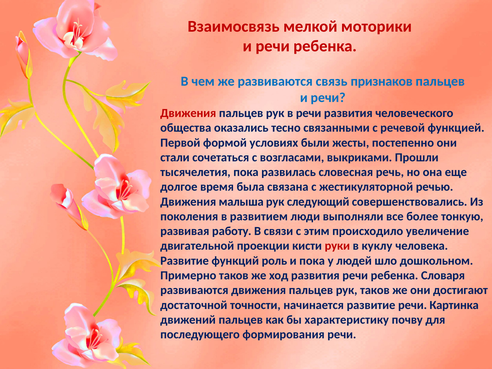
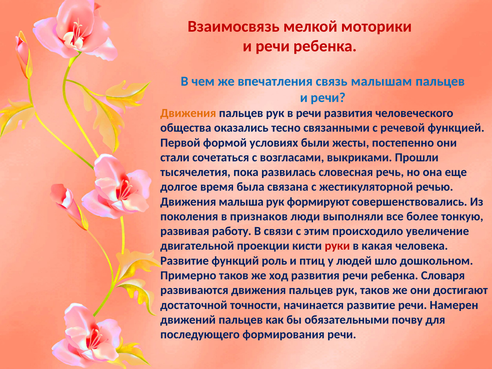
же развиваются: развиваются -> впечатления (275, 81)
признаков: признаков -> малышам (381, 81)
Движения colour: red -> orange (188, 113)
следующий: следующий -> формируют (318, 202)
развитием: развитием -> признаков (259, 216)
куклу: куклу -> какая (377, 246)
и пока: пока -> птиц (312, 261)
Картинка: Картинка -> Намерен (454, 305)
характеристику: характеристику -> обязательными (347, 320)
